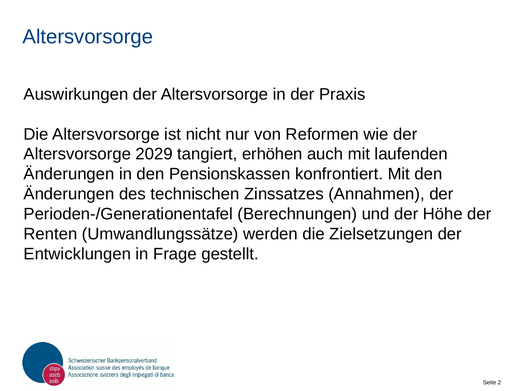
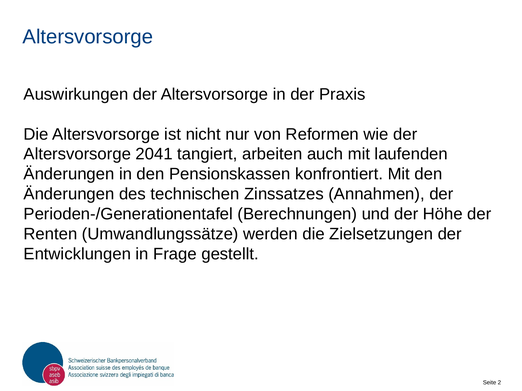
2029: 2029 -> 2041 (154, 154)
erhöhen: erhöhen -> arbeiten (272, 154)
